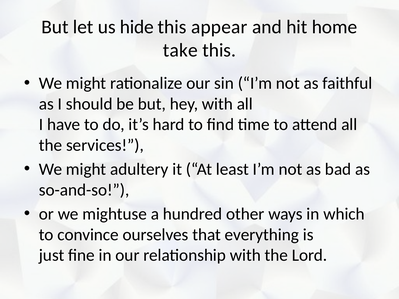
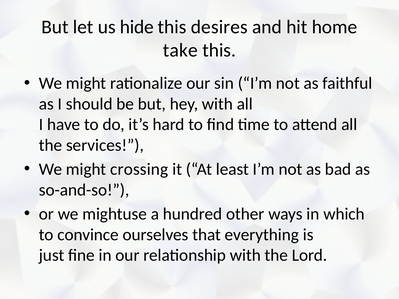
appear: appear -> desires (219, 27)
adultery: adultery -> crossing (139, 169)
